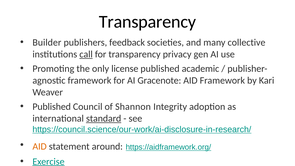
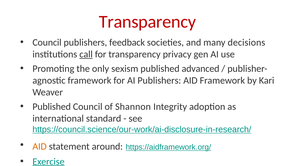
Transparency colour: black -> red (147, 22)
Builder: Builder -> Council (47, 42)
collective: collective -> decisions (246, 42)
license: license -> sexism (125, 69)
academic: academic -> advanced (201, 69)
AI Gracenote: Gracenote -> Publishers (159, 80)
standard underline: present -> none (104, 118)
